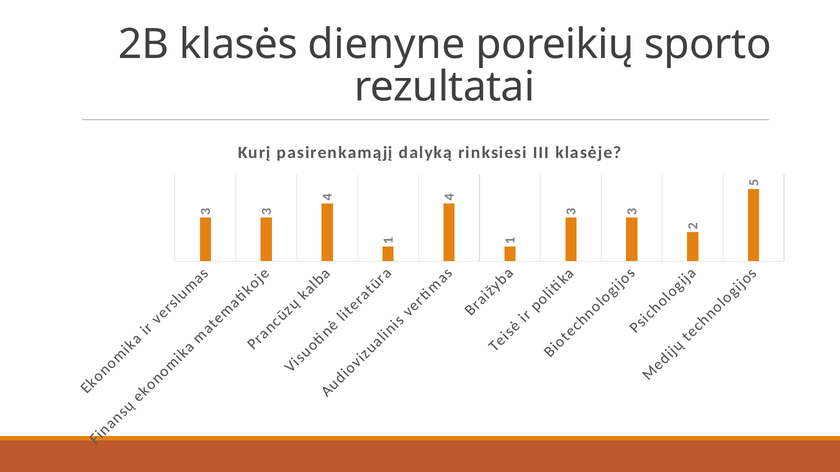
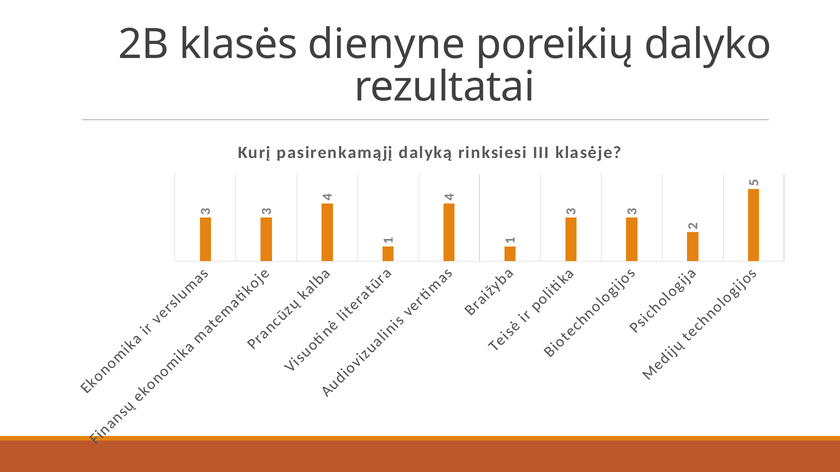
sporto: sporto -> dalyko (708, 44)
